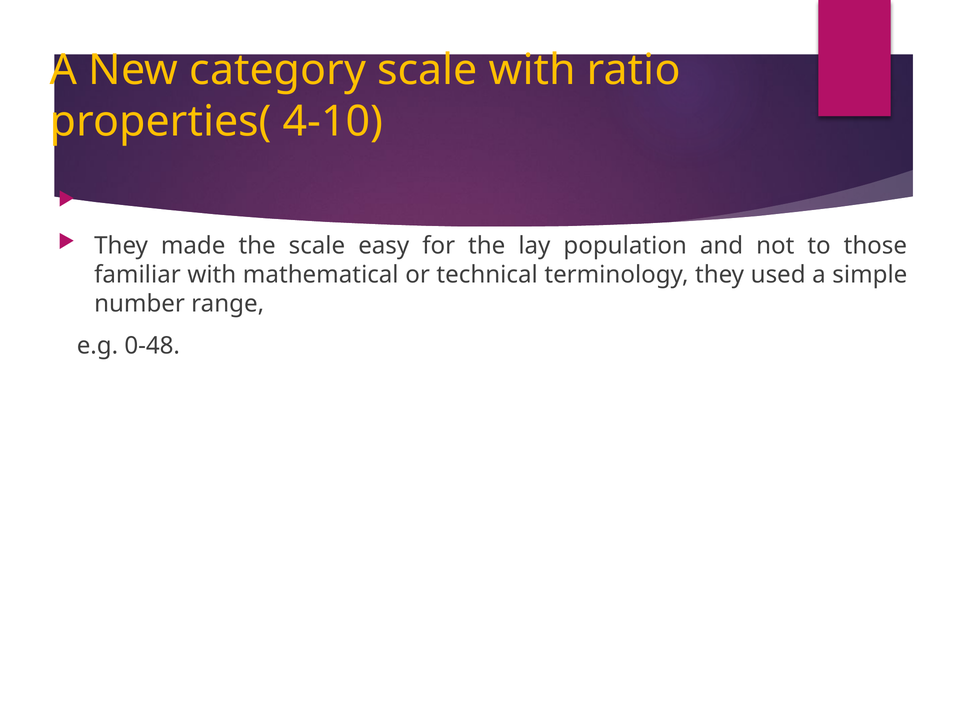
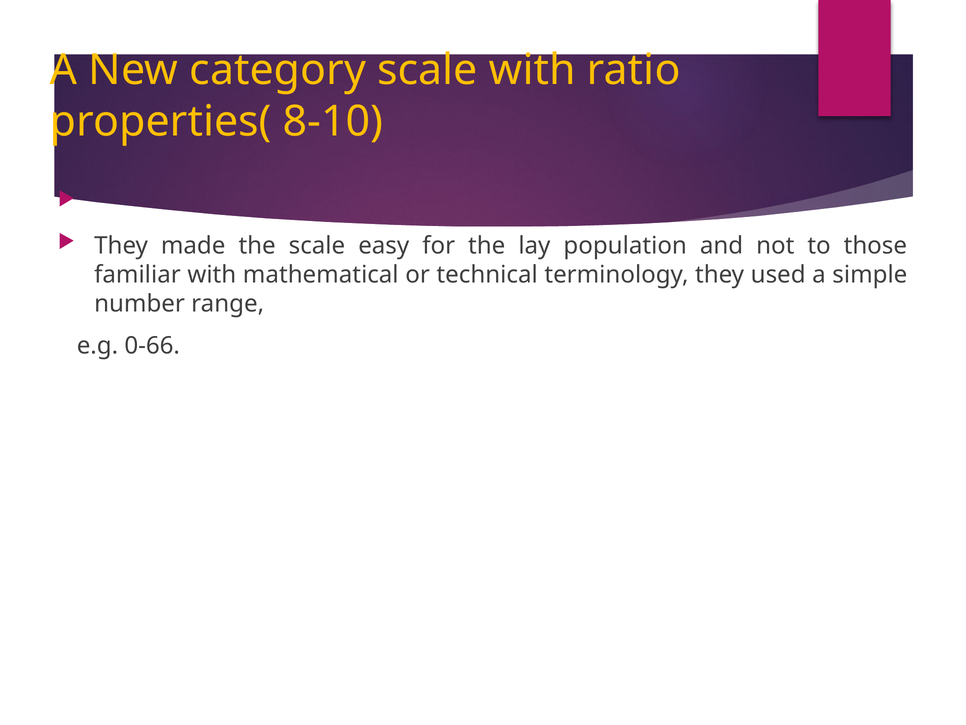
4-10: 4-10 -> 8-10 (333, 121)
0-48: 0-48 -> 0-66 (152, 346)
